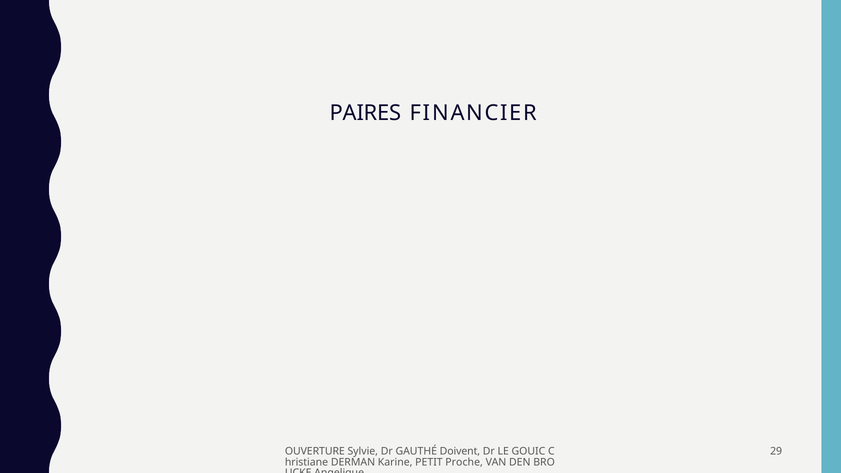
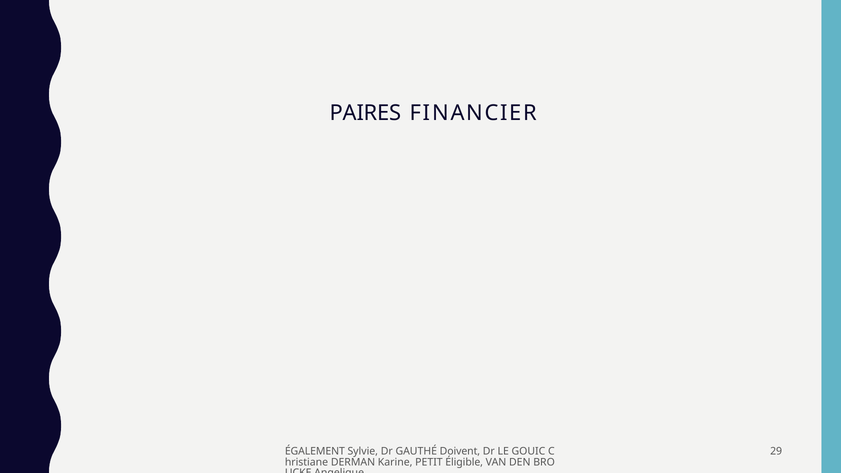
OUVERTURE: OUVERTURE -> ÉGALEMENT (315, 452)
Proche: Proche -> Éligible (464, 462)
